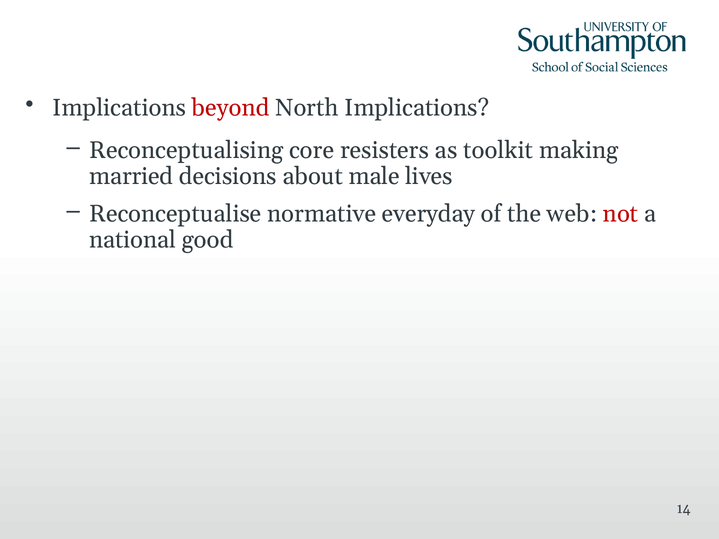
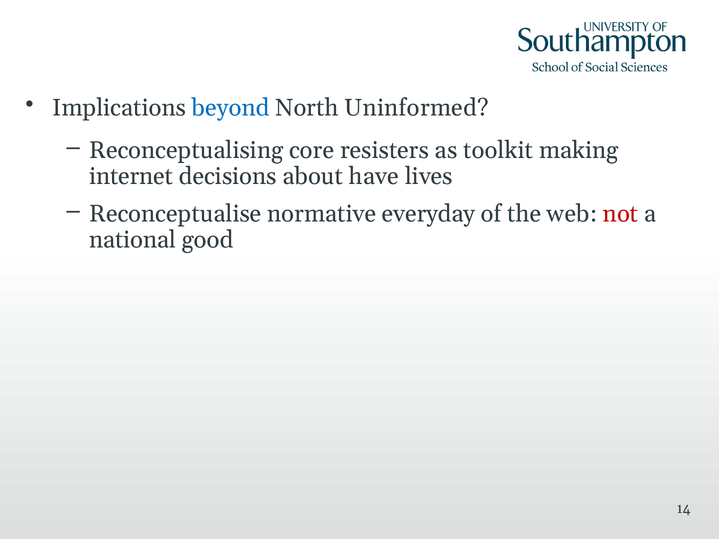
beyond colour: red -> blue (231, 108)
North Implications: Implications -> Uninformed (417, 108)
married: married -> internet (131, 176)
male: male -> have (374, 176)
